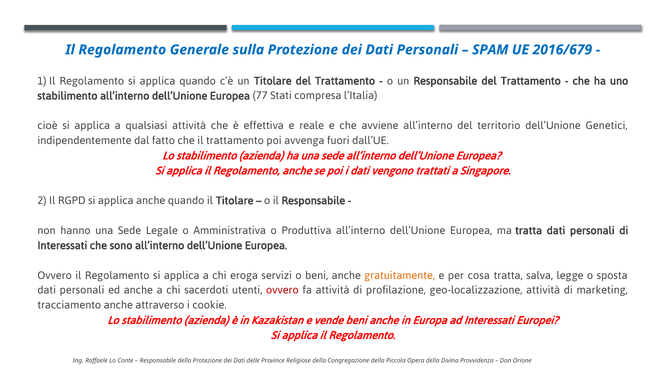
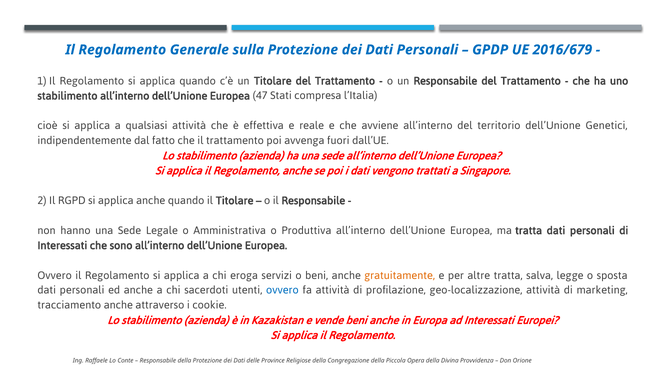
SPAM: SPAM -> GPDP (490, 50)
77: 77 -> 47 (260, 96)
cosa: cosa -> altre (479, 275)
ovvero colour: red -> blue (282, 290)
